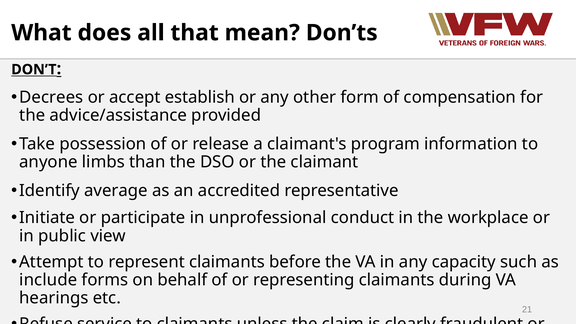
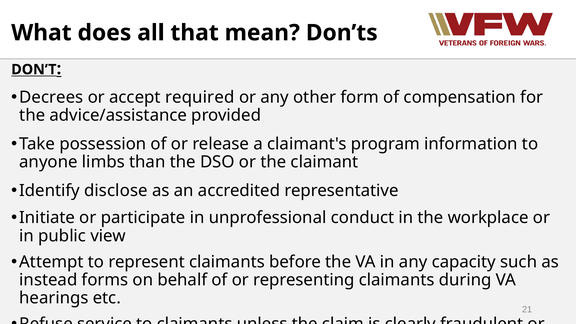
establish: establish -> required (200, 97)
average: average -> disclose (116, 191)
include: include -> instead (48, 280)
